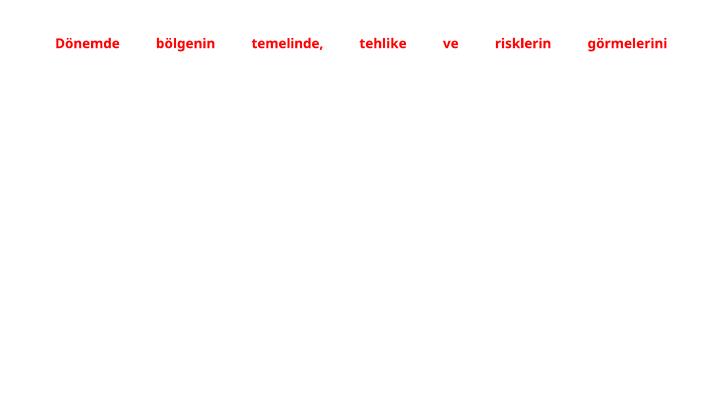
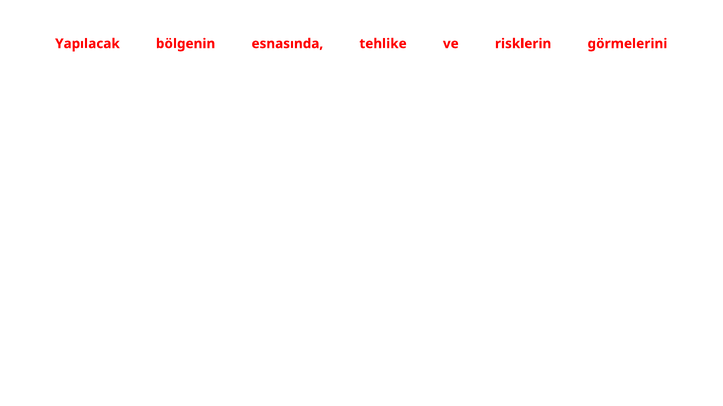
Dönemde: Dönemde -> Yapılacak (87, 44)
temelinde: temelinde -> esnasında (287, 44)
